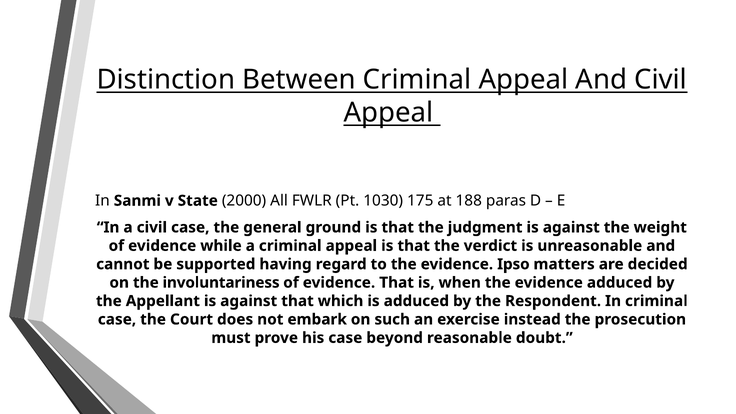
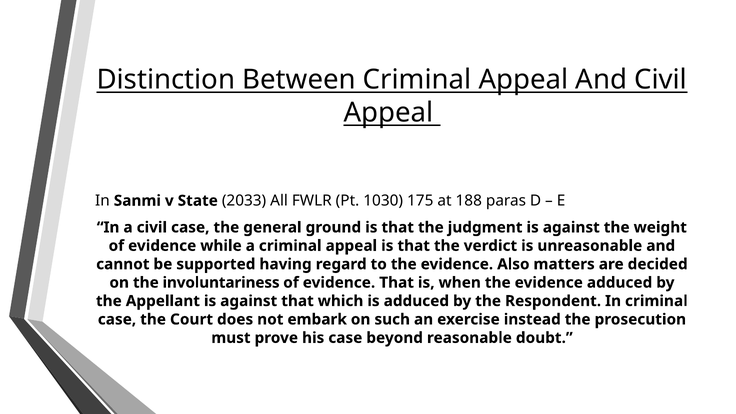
2000: 2000 -> 2033 (244, 201)
Ipso: Ipso -> Also (513, 264)
